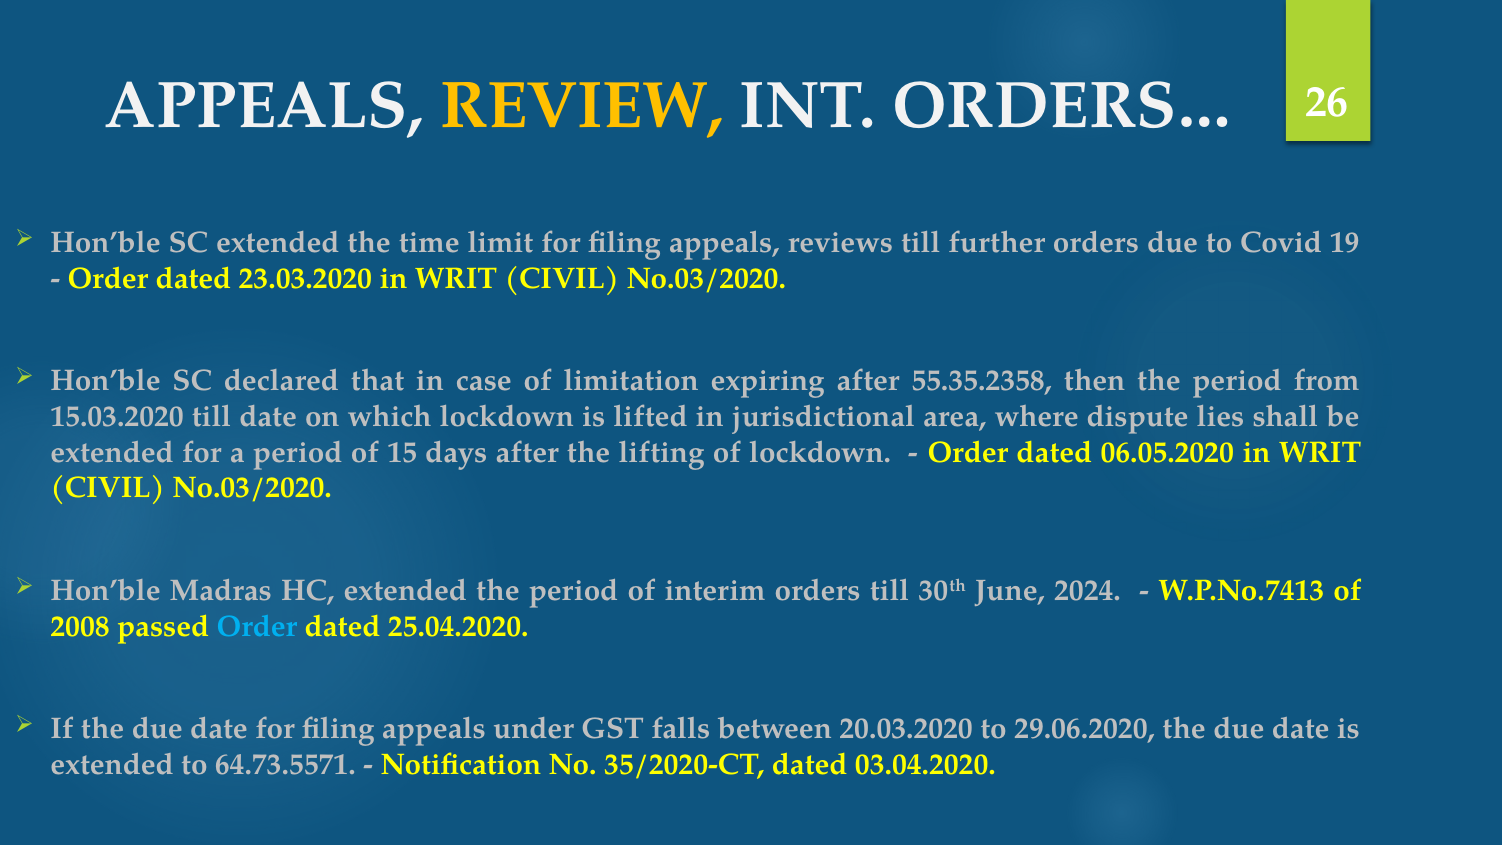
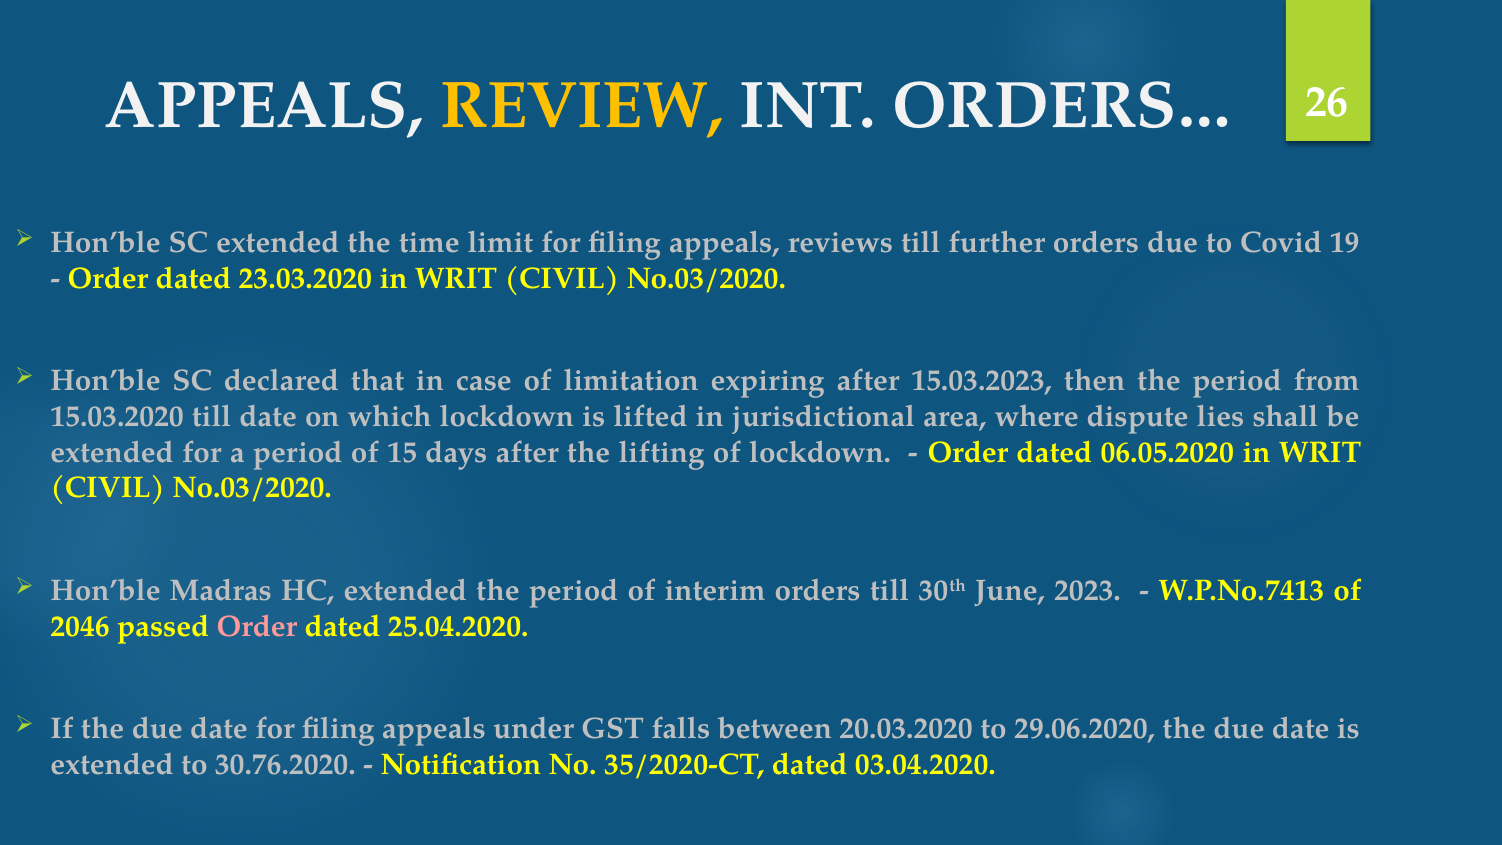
55.35.2358: 55.35.2358 -> 15.03.2023 (982, 381)
2024: 2024 -> 2023 (1088, 590)
2008: 2008 -> 2046 (80, 626)
Order colour: light blue -> pink (257, 626)
64.73.5571: 64.73.5571 -> 30.76.2020 (285, 764)
